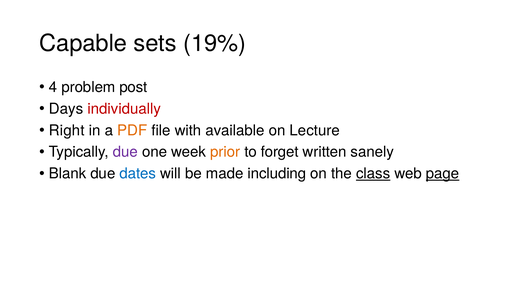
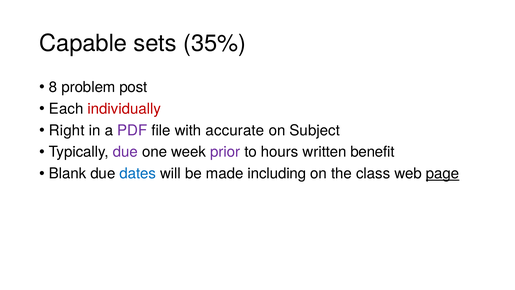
19%: 19% -> 35% (215, 43)
4: 4 -> 8 (53, 87)
Days: Days -> Each (66, 109)
PDF colour: orange -> purple (132, 130)
available: available -> accurate (235, 130)
Lecture: Lecture -> Subject (315, 130)
prior colour: orange -> purple (225, 152)
forget: forget -> hours (280, 152)
sanely: sanely -> benefit (372, 152)
class underline: present -> none (373, 173)
